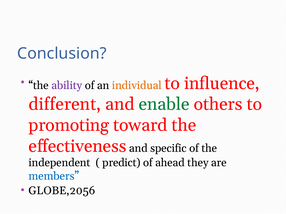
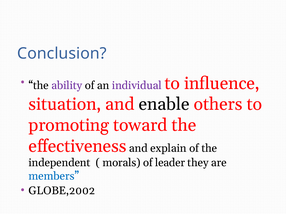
individual colour: orange -> purple (137, 86)
different: different -> situation (65, 104)
enable colour: green -> black (164, 104)
specific: specific -> explain (168, 148)
predict: predict -> morals (121, 163)
ahead: ahead -> leader (170, 163)
GLOBE,2056: GLOBE,2056 -> GLOBE,2002 (62, 191)
